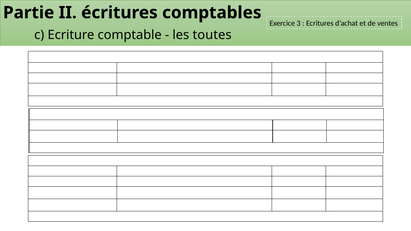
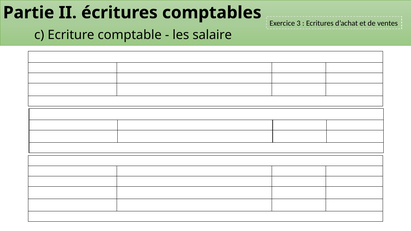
toutes: toutes -> salaire (212, 35)
